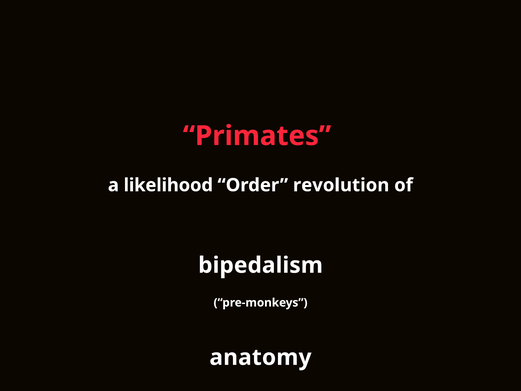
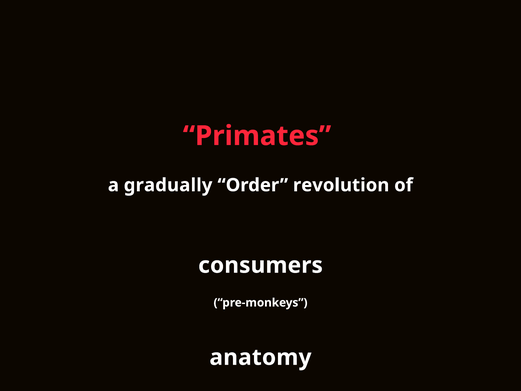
likelihood: likelihood -> gradually (168, 185)
bipedalism: bipedalism -> consumers (261, 265)
